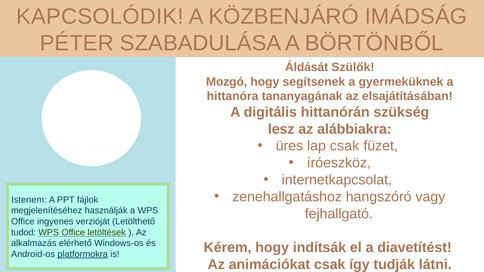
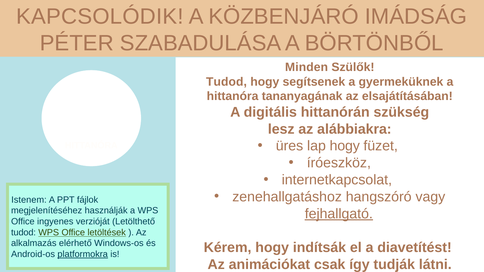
Áldását: Áldását -> Minden (307, 67)
Mozgó: Mozgó -> Tudod (226, 82)
lap csak: csak -> hogy (345, 146)
fejhallgató underline: none -> present (339, 214)
